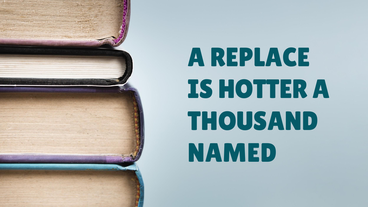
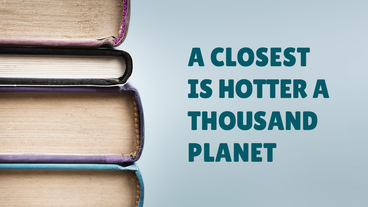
REPLACE: REPLACE -> CLOSEST (260, 58)
NAMED: NAMED -> PLANET (232, 153)
